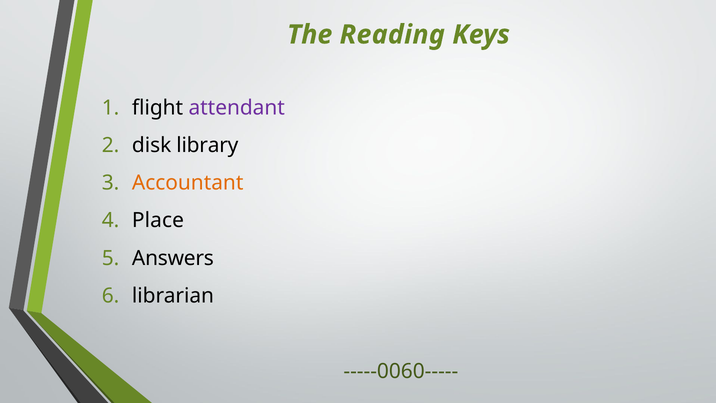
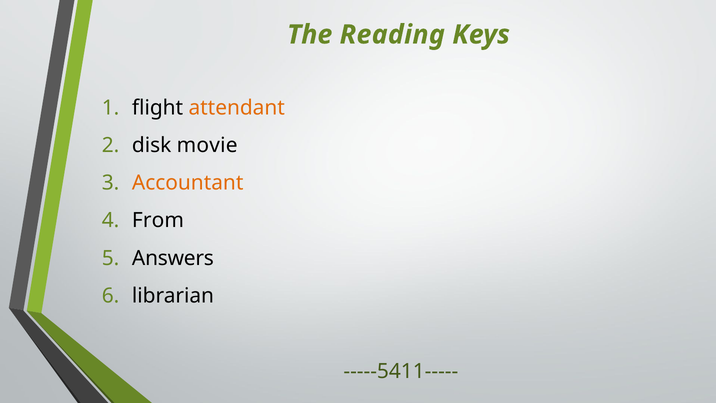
attendant colour: purple -> orange (237, 108)
library: library -> movie (207, 145)
Place: Place -> From (158, 220)
-----0060-----: -----0060----- -> -----5411----- (401, 371)
